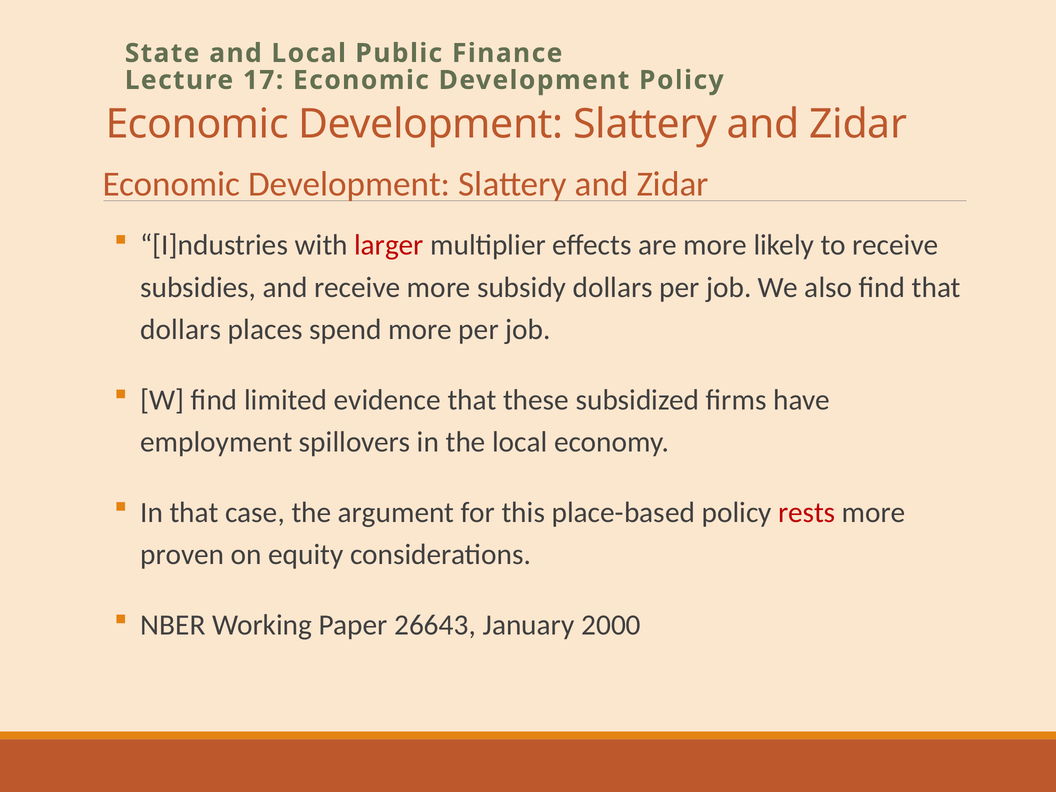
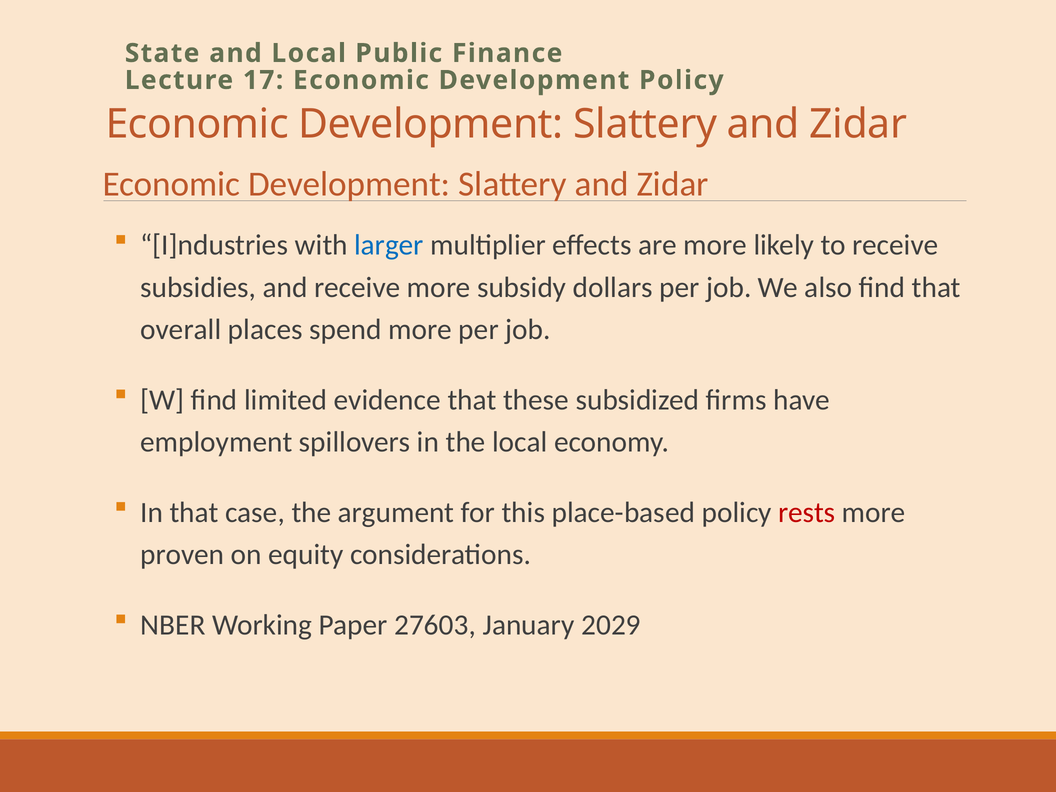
larger colour: red -> blue (389, 245)
dollars: dollars -> overall (181, 330)
26643: 26643 -> 27603 (435, 625)
2000: 2000 -> 2029 (611, 625)
